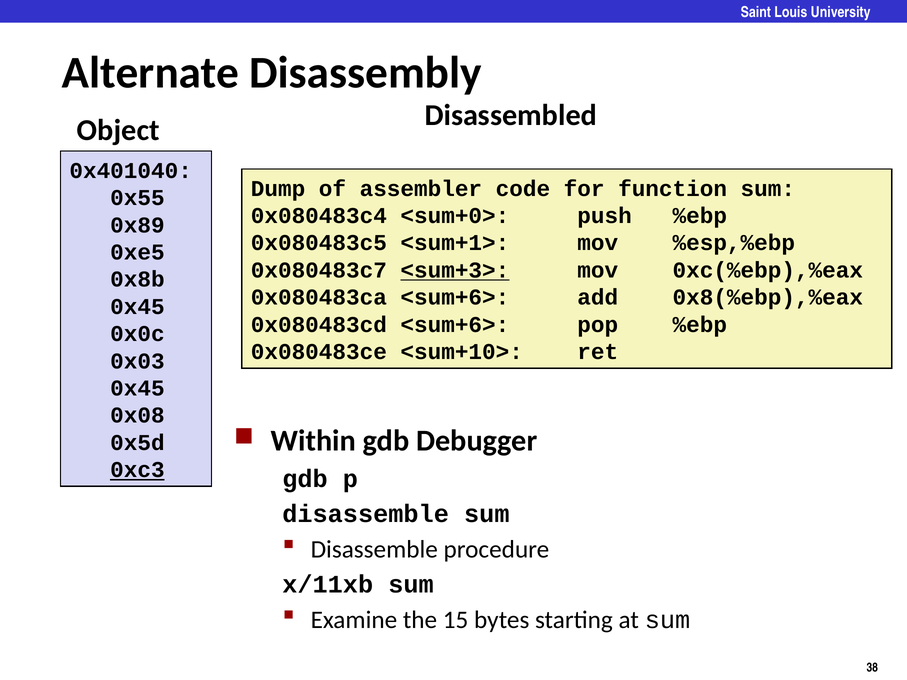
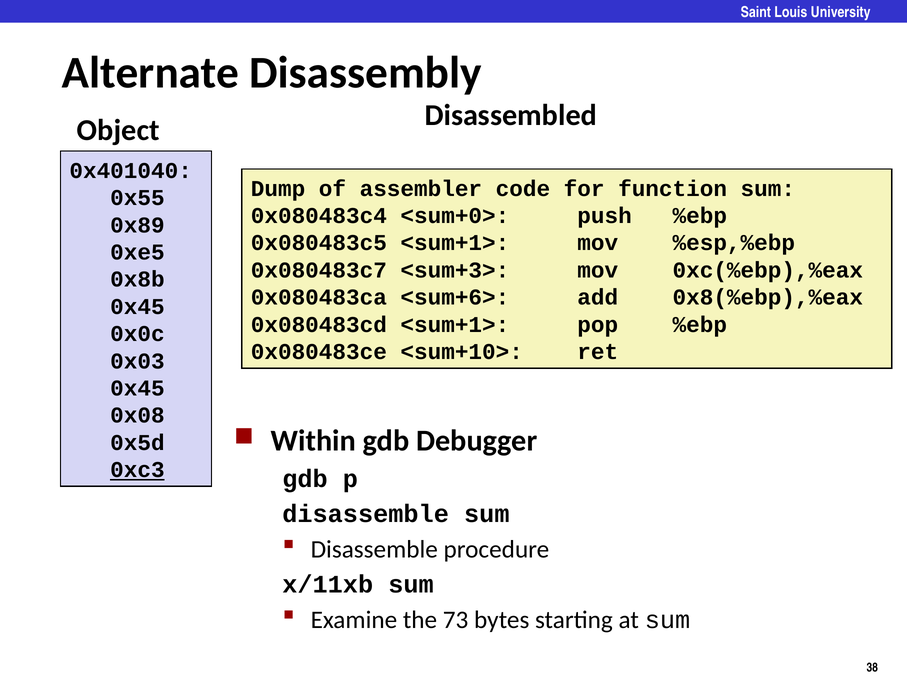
<sum+3> underline: present -> none (455, 270)
0x080483cd <sum+6>: <sum+6> -> <sum+1> (455, 325)
15: 15 -> 73 (456, 620)
